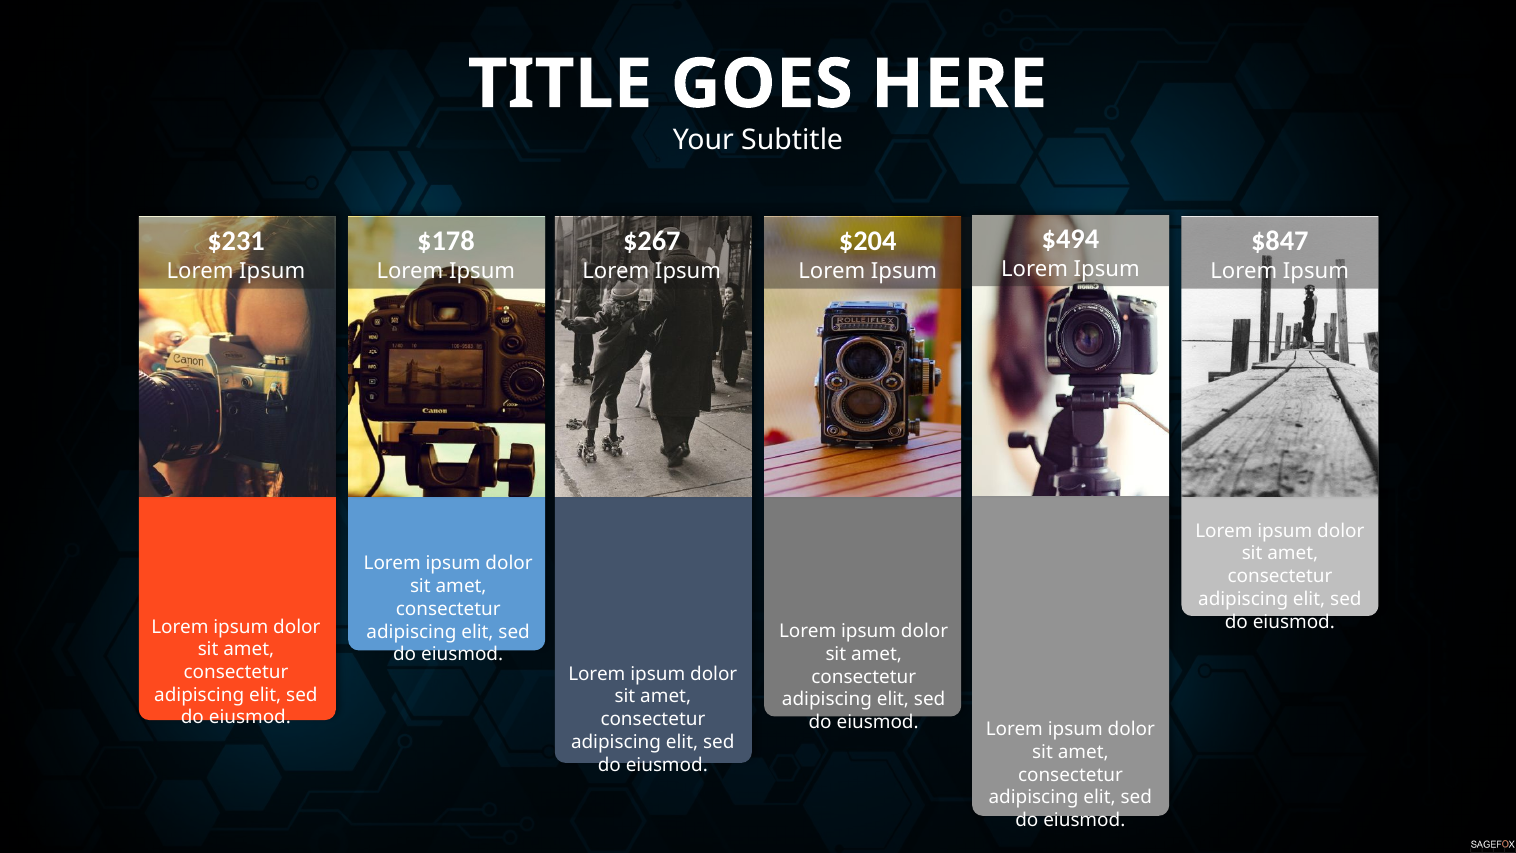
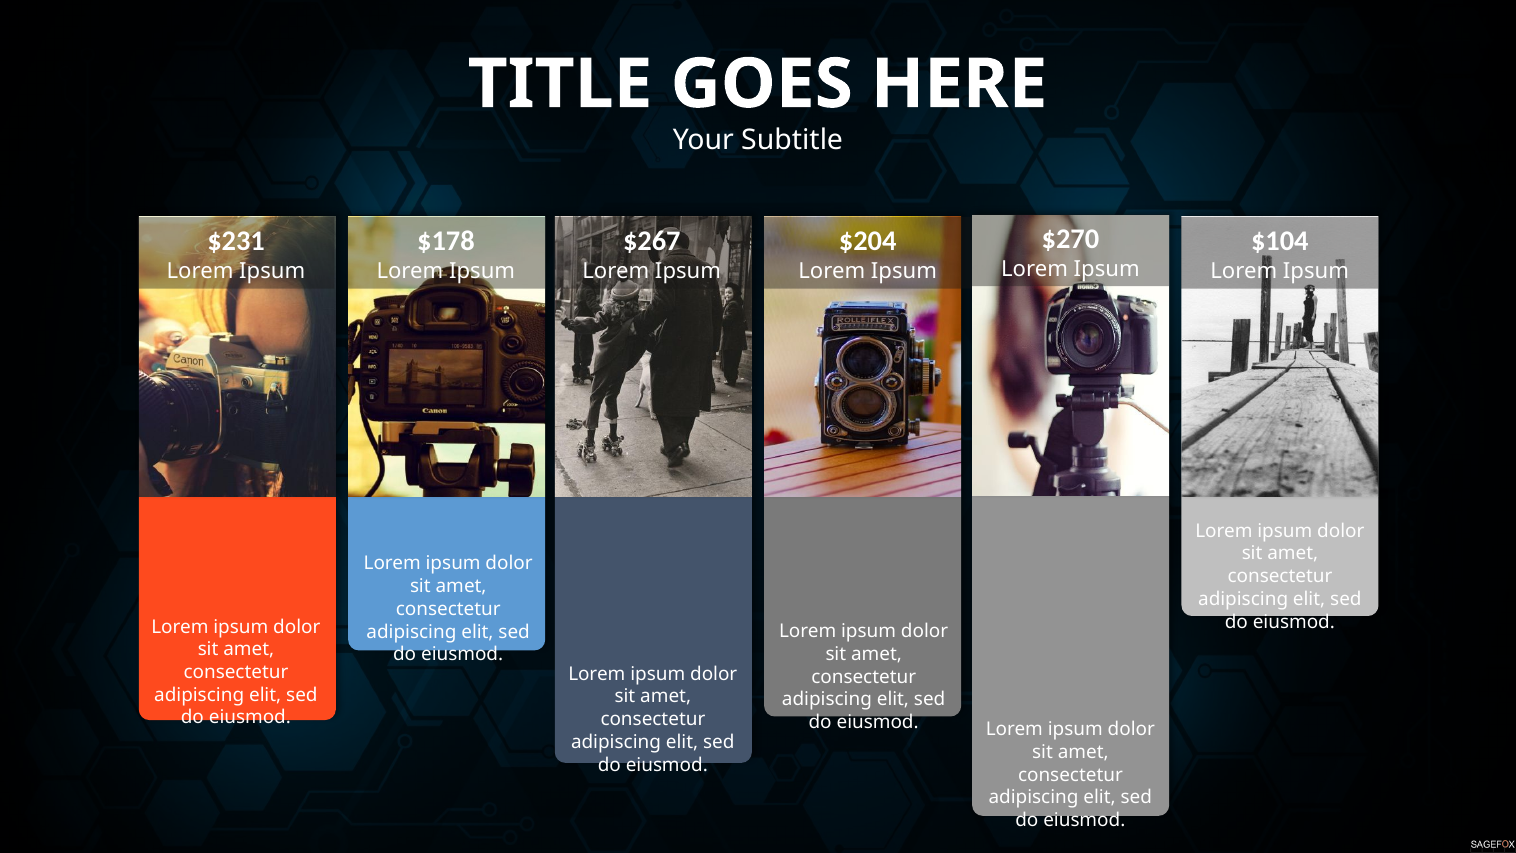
$494: $494 -> $270 (1070, 239)
$847: $847 -> $104 (1280, 241)
